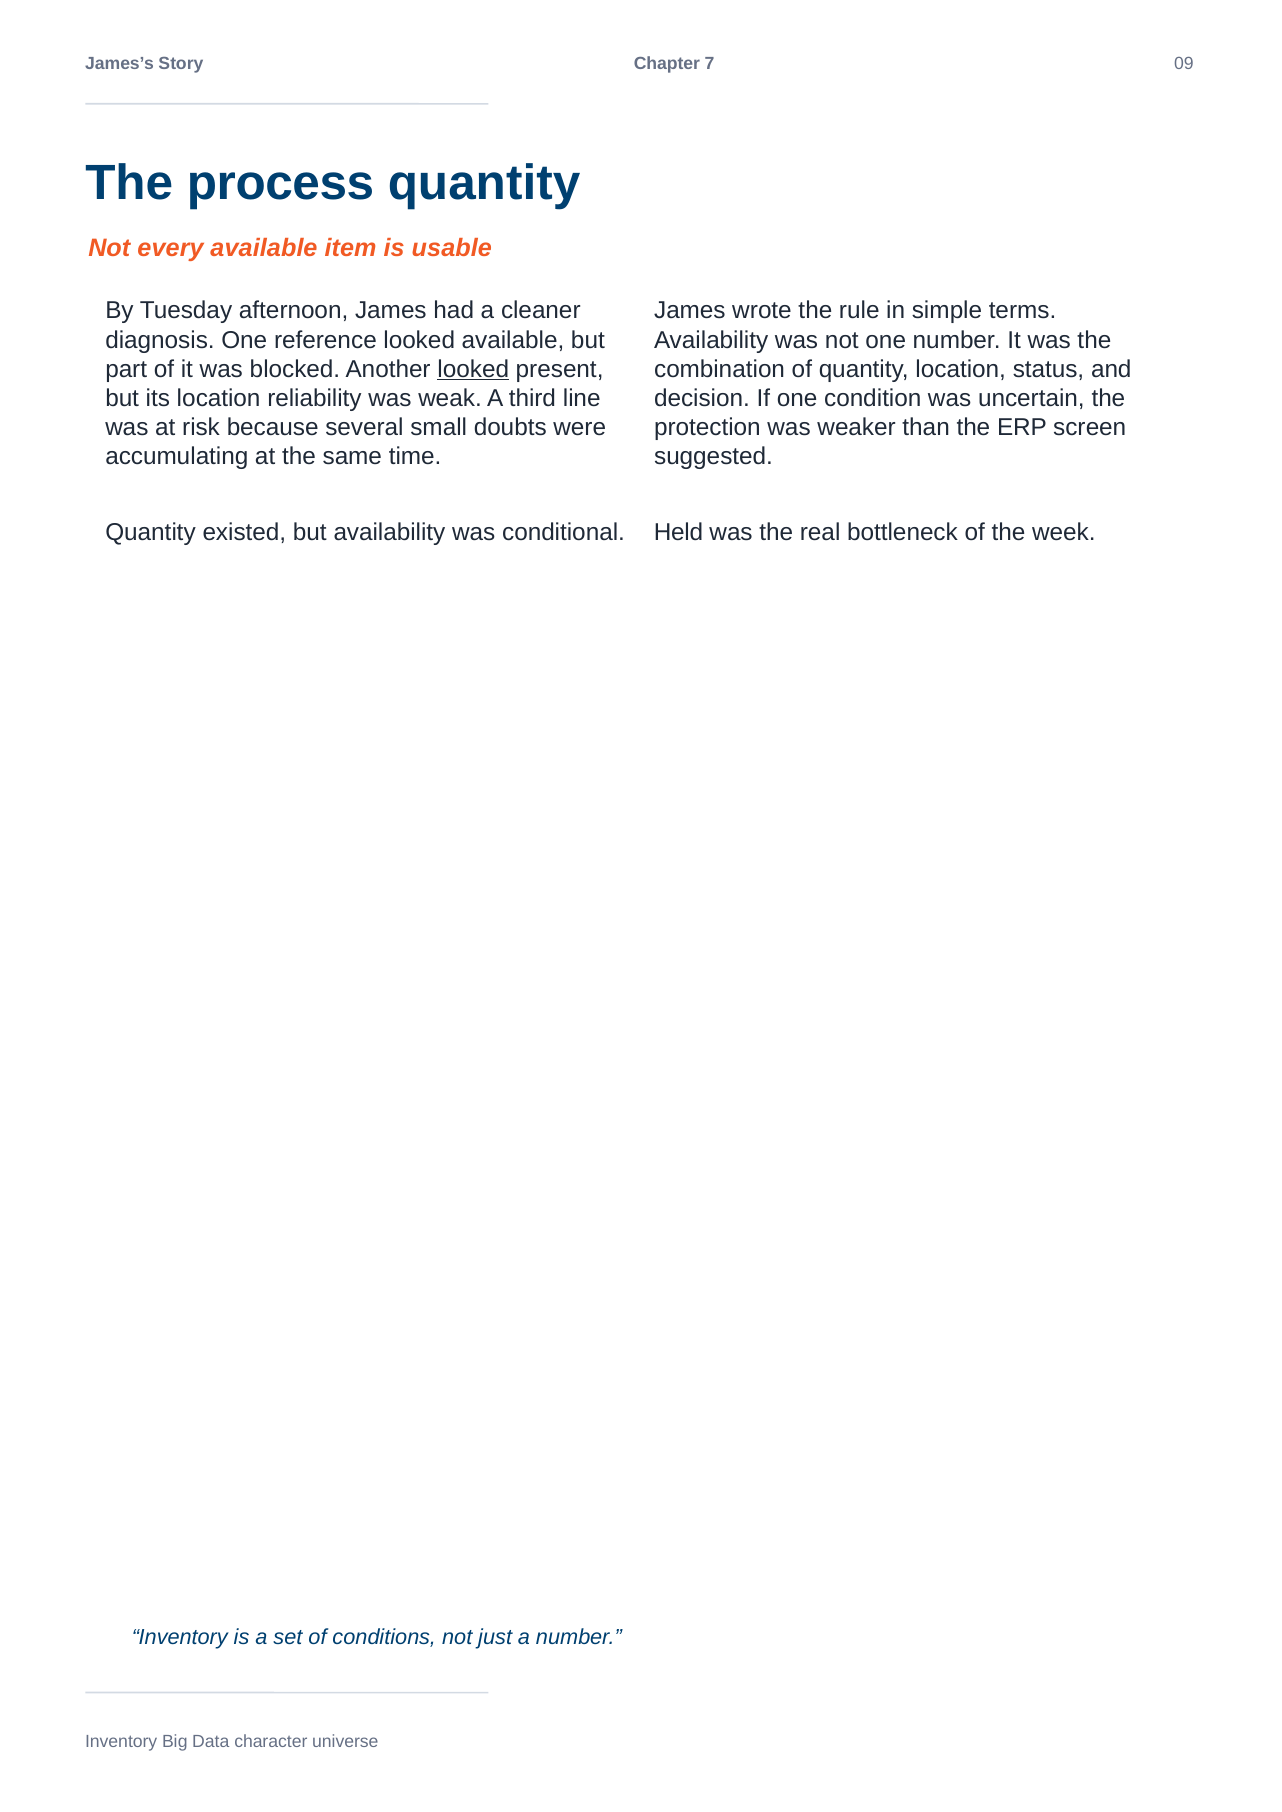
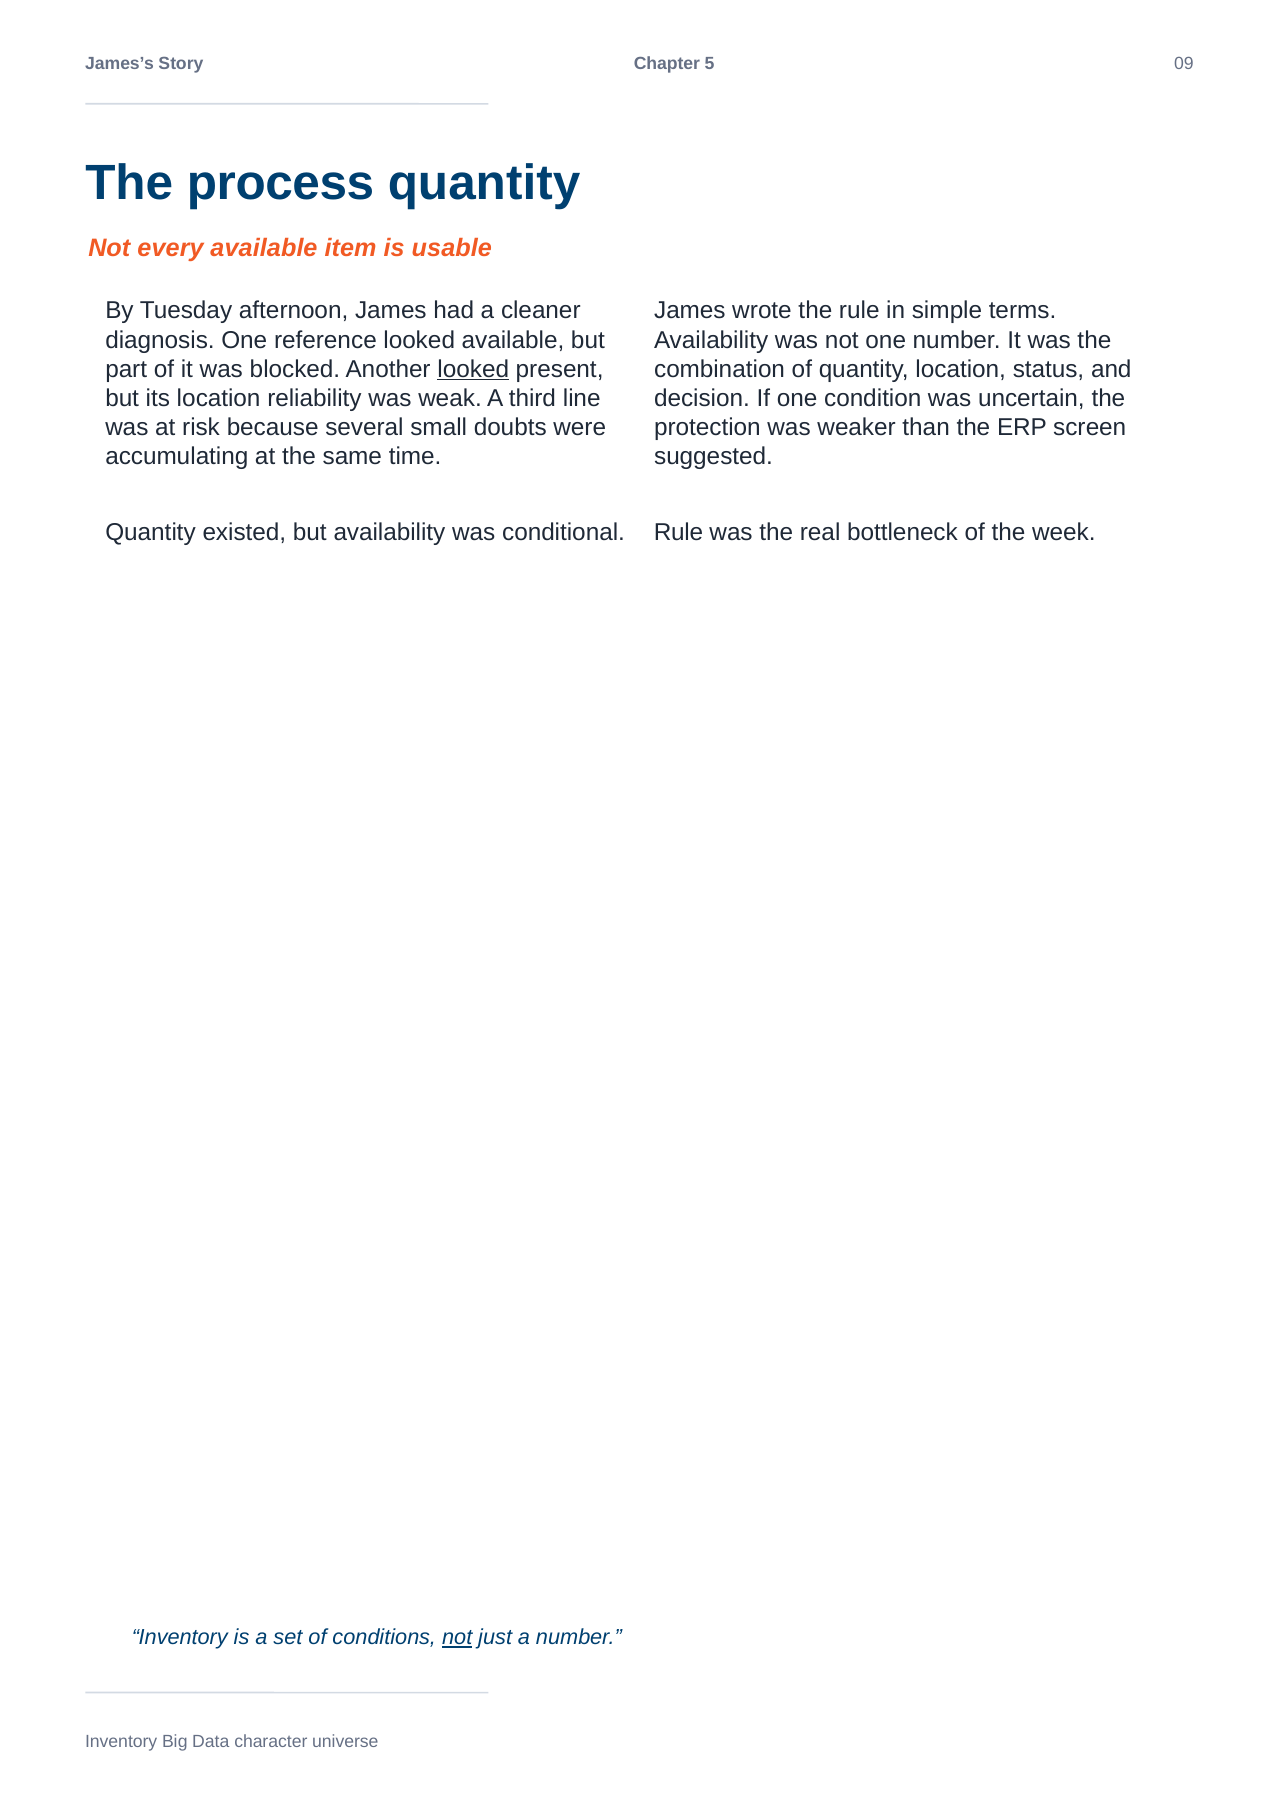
7: 7 -> 5 (710, 63)
Held: Held -> Rule (678, 533)
not underline: none -> present (457, 1638)
